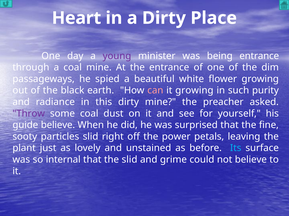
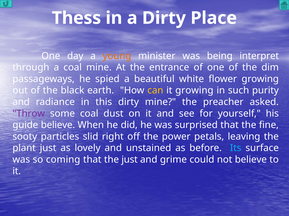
Heart: Heart -> Thess (76, 18)
young colour: purple -> orange (117, 56)
being entrance: entrance -> interpret (259, 56)
can colour: pink -> yellow (155, 91)
internal: internal -> coming (63, 160)
the slid: slid -> just (130, 160)
